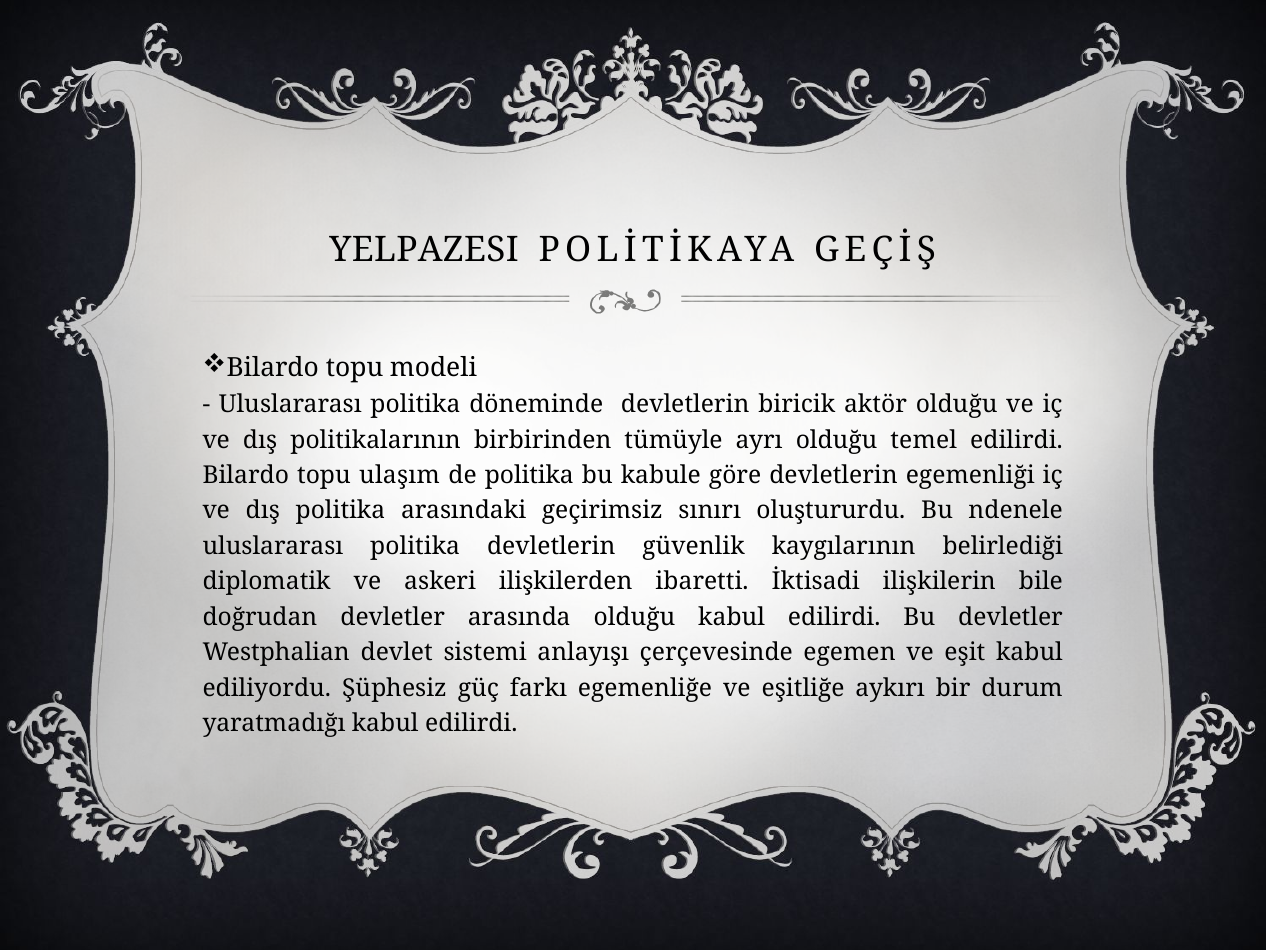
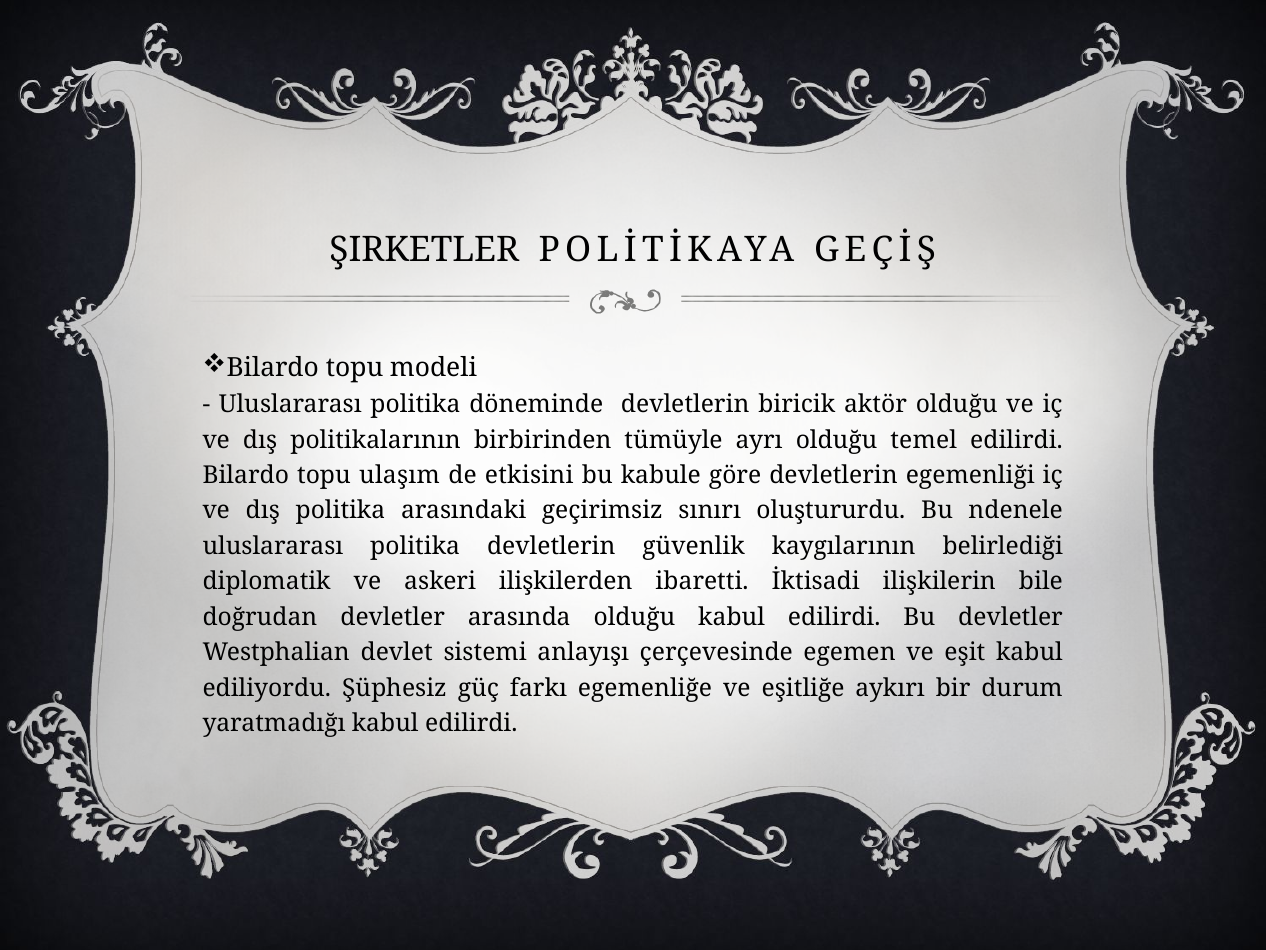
YELPAZESI: YELPAZESI -> ŞIRKETLER (424, 249)
de politika: politika -> etkisini (529, 475)
